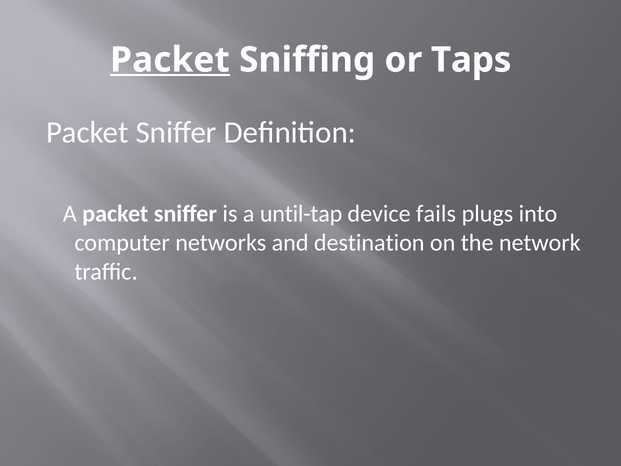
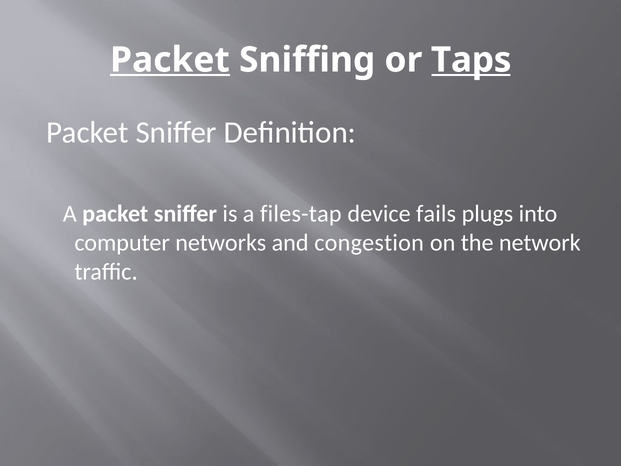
Taps underline: none -> present (471, 60)
until-tap: until-tap -> files-tap (301, 213)
destination: destination -> congestion (369, 242)
